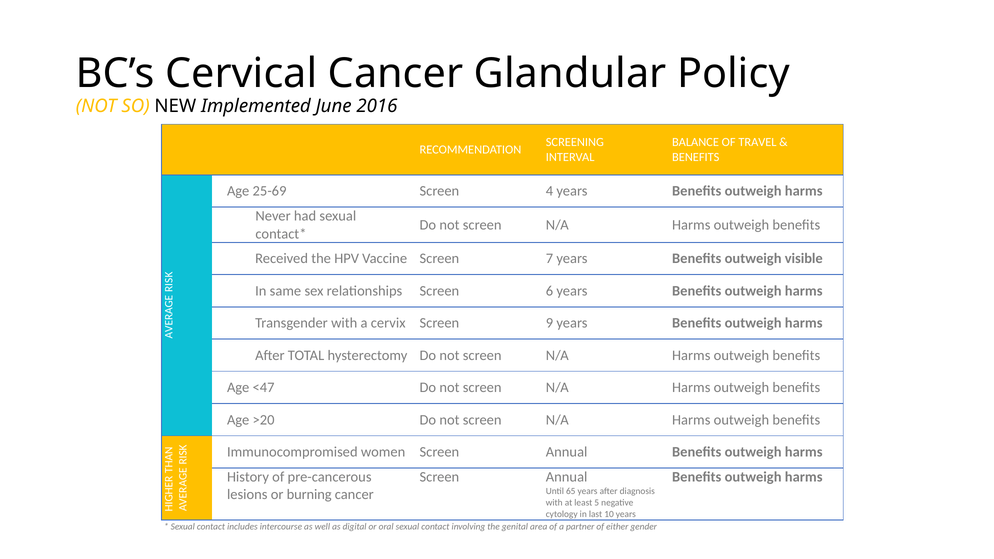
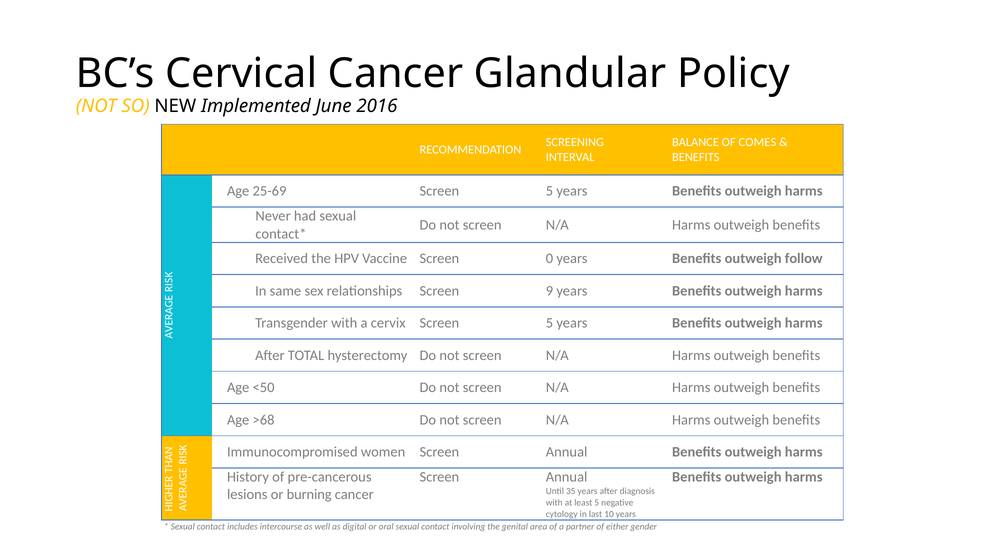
TRAVEL: TRAVEL -> COMES (757, 142)
25-69 Screen 4: 4 -> 5 (550, 191)
7: 7 -> 0 (550, 259)
visible: visible -> follow (804, 259)
6: 6 -> 9 (550, 291)
cervix Screen 9: 9 -> 5 (550, 323)
<47: <47 -> <50 (264, 388)
>20: >20 -> >68 (264, 420)
65: 65 -> 35 (571, 491)
